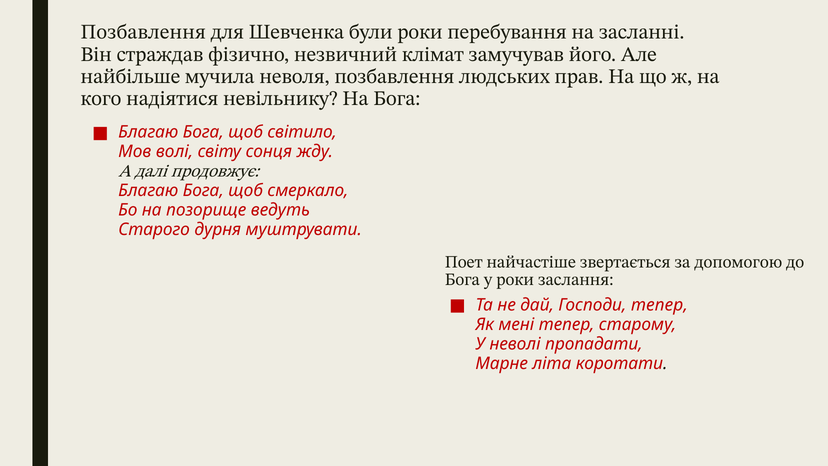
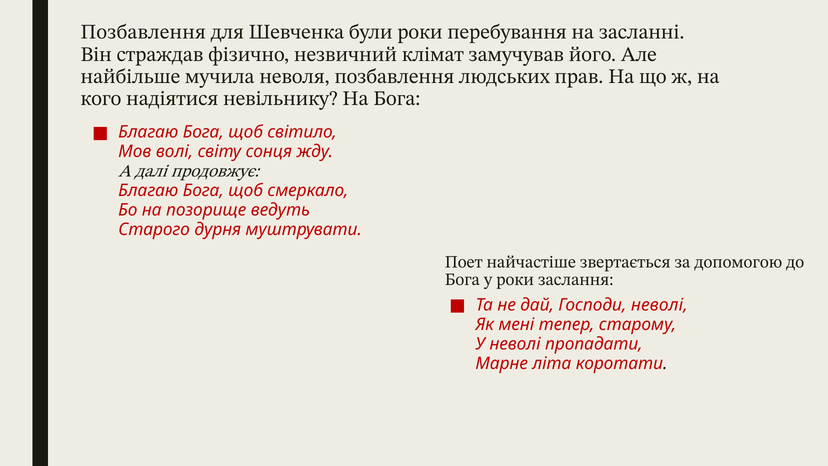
тепер: тепер -> неволі (659, 305)
